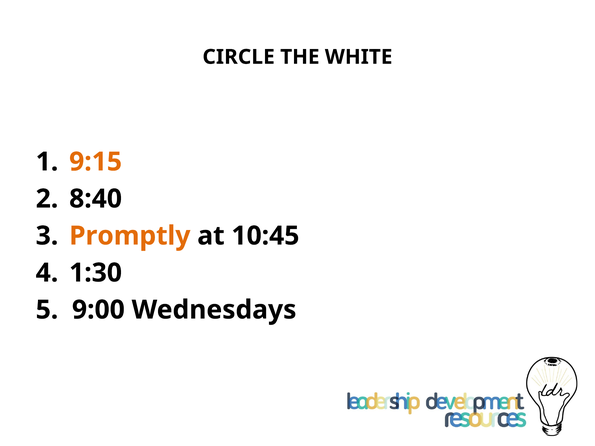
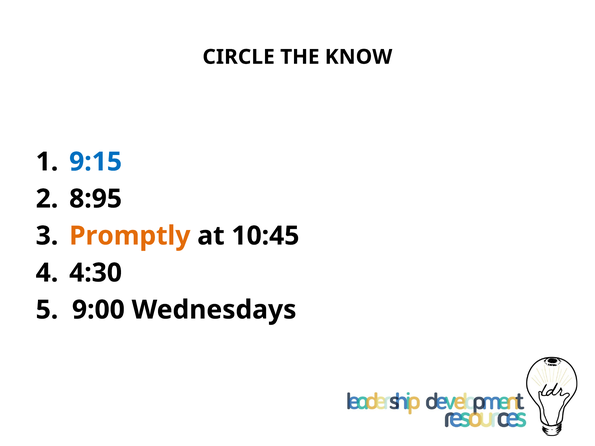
WHITE: WHITE -> KNOW (359, 57)
9:15 colour: orange -> blue (96, 162)
8:40: 8:40 -> 8:95 (96, 199)
1:30: 1:30 -> 4:30 (96, 273)
